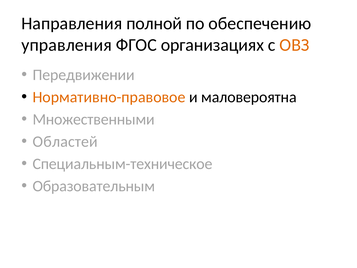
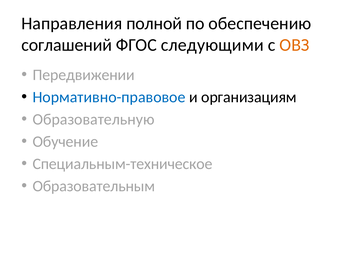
управления: управления -> соглашений (67, 45)
организациях: организациях -> следующими (212, 45)
Нормативно-правовое colour: orange -> blue (109, 97)
маловероятна: маловероятна -> организациям (249, 97)
Множественными: Множественными -> Образовательную (94, 119)
Областей: Областей -> Обучение (65, 142)
